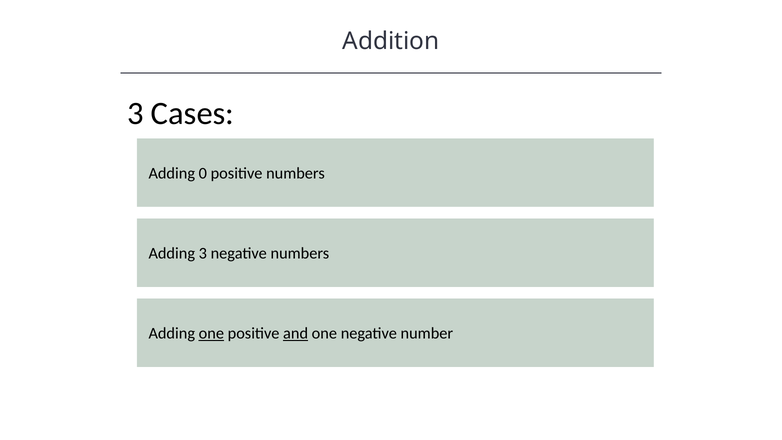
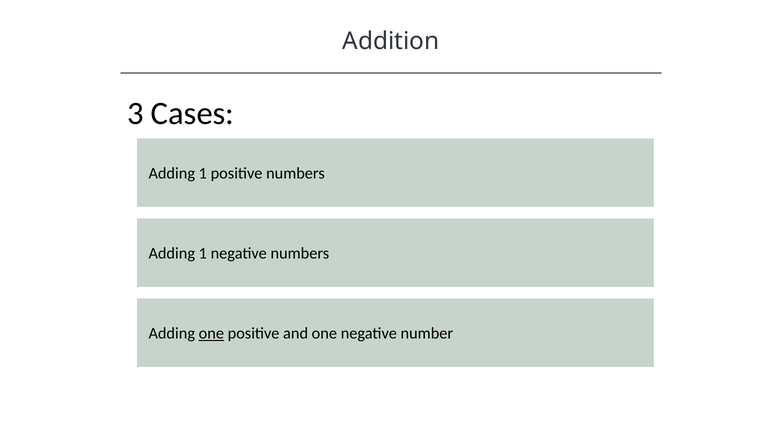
0: 0 -> 1 (203, 173)
3: 3 -> 1 (203, 253)
and underline: present -> none (296, 333)
